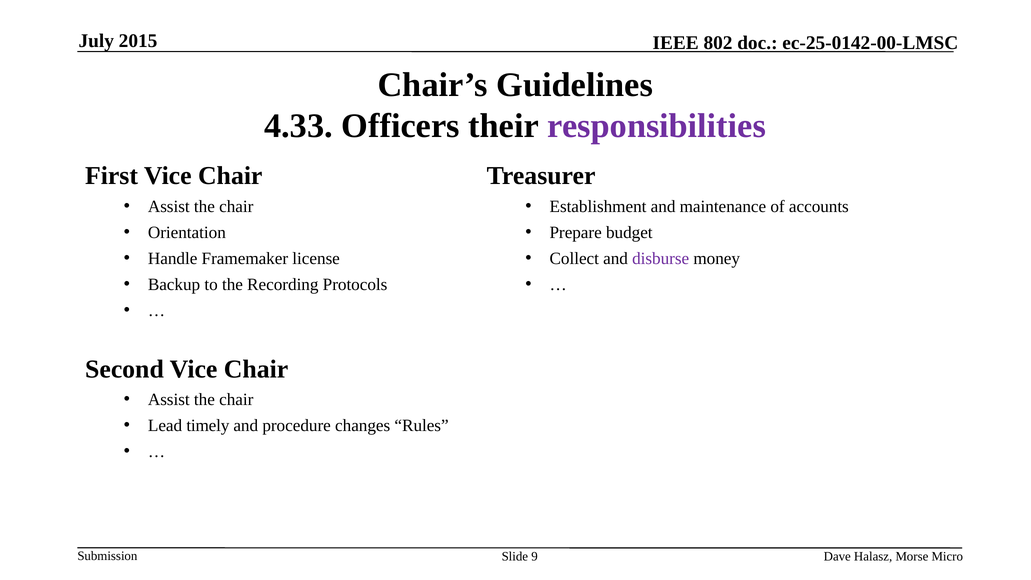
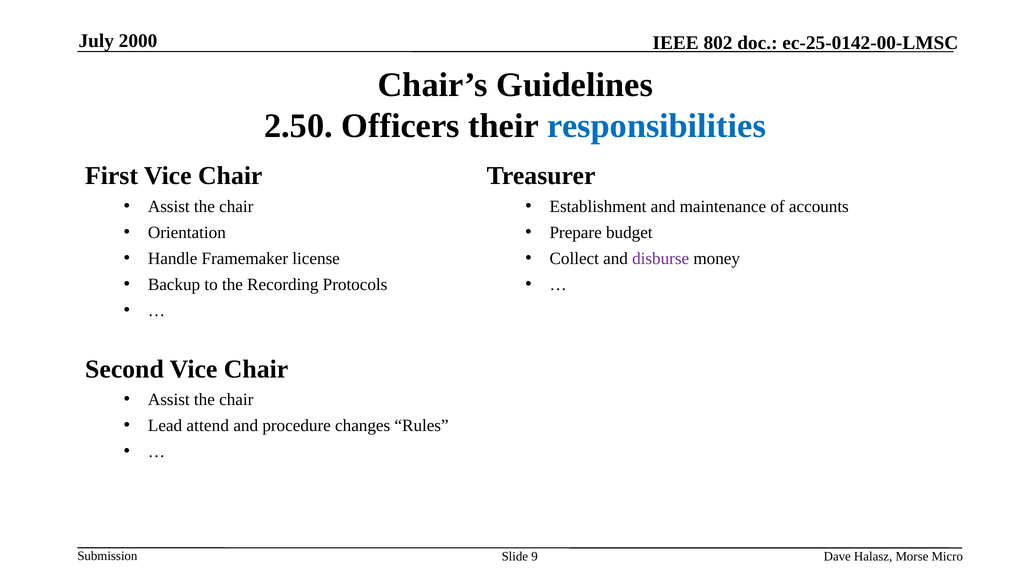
2015: 2015 -> 2000 (138, 41)
4.33: 4.33 -> 2.50 (299, 126)
responsibilities colour: purple -> blue (656, 126)
timely: timely -> attend (208, 426)
